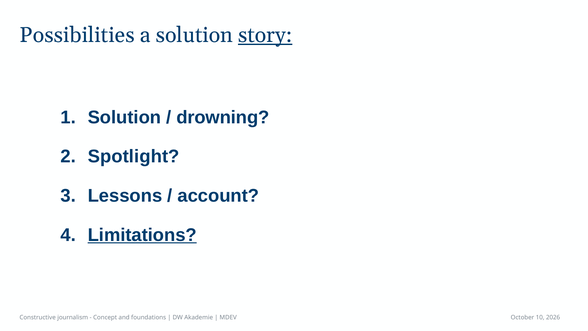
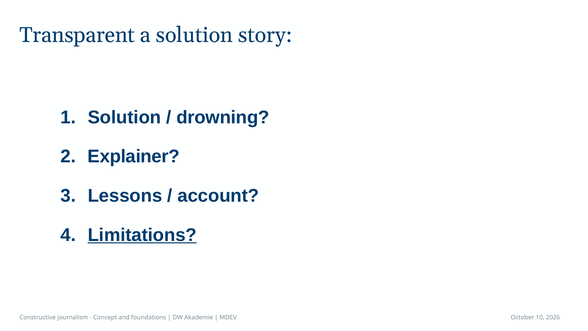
Possibilities: Possibilities -> Transparent (77, 35)
story underline: present -> none (265, 35)
Spotlight: Spotlight -> Explainer (134, 156)
